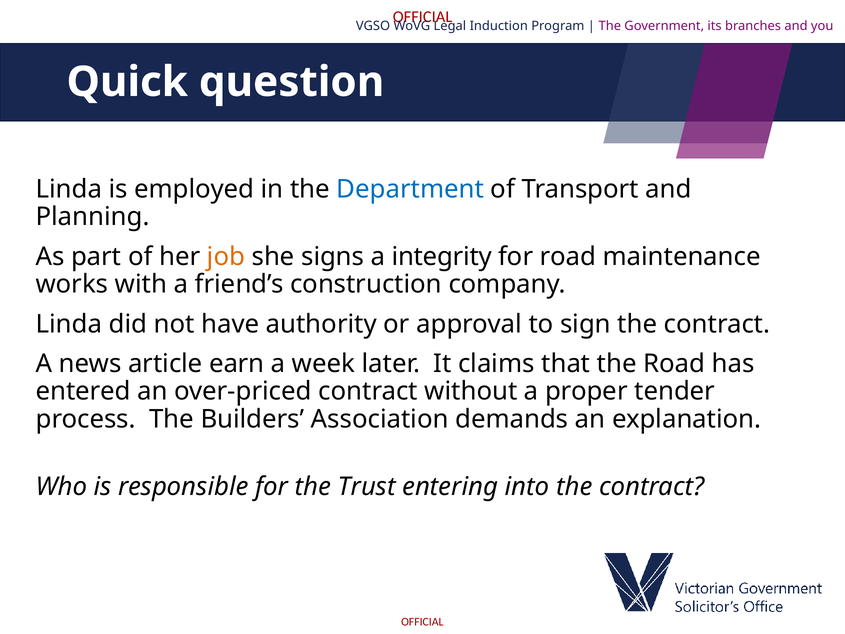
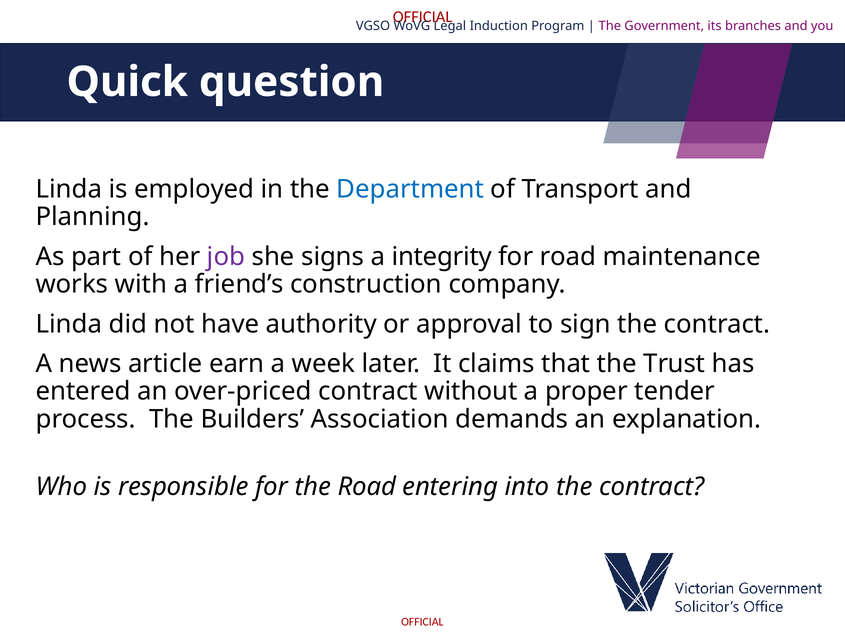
job colour: orange -> purple (226, 256)
the Road: Road -> Trust (674, 363)
the Trust: Trust -> Road (367, 487)
